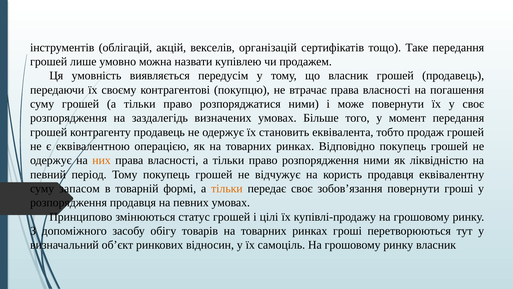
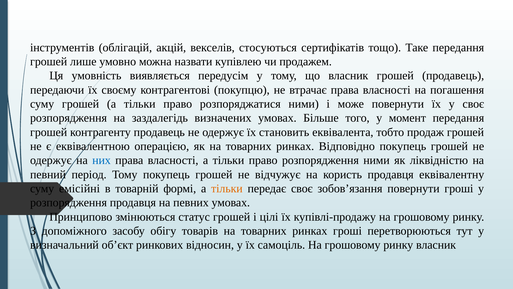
організацій: організацій -> стосуються (268, 47)
них colour: orange -> blue (102, 160)
запасом: запасом -> емісійні (79, 188)
